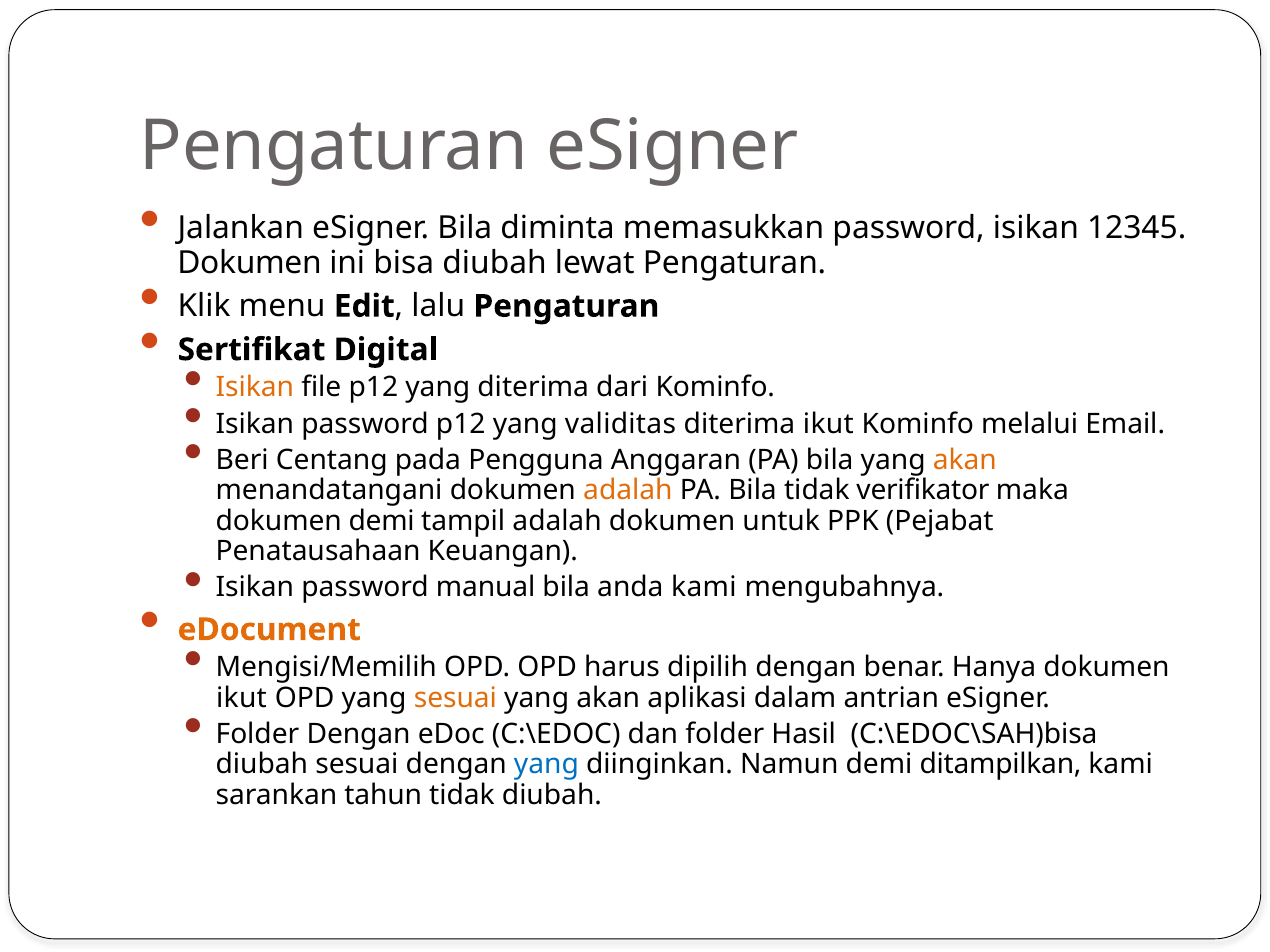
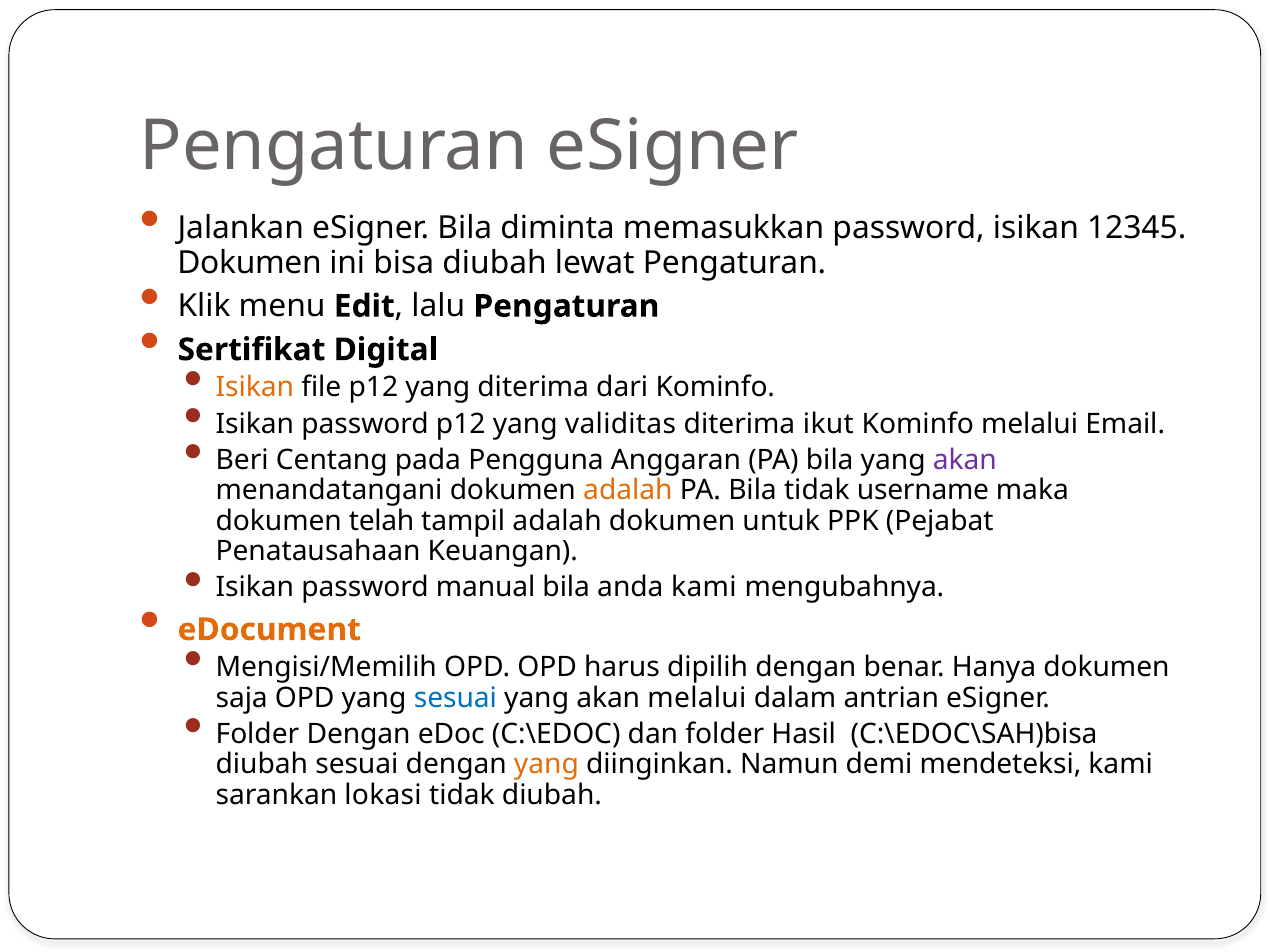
akan colour: orange -> purple (965, 460)
verifikator: verifikator -> username (923, 491)
dokumen demi: demi -> telah (382, 521)
ikut: ikut -> saja (242, 698)
sesuai colour: orange -> blue (455, 698)
akan aplikasi: aplikasi -> melalui (697, 698)
yang colour: blue -> orange (546, 765)
ditampilkan: ditampilkan -> mendeteksi (1000, 765)
tahun: tahun -> lokasi (383, 795)
